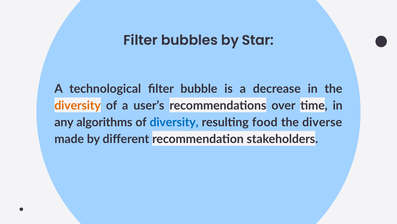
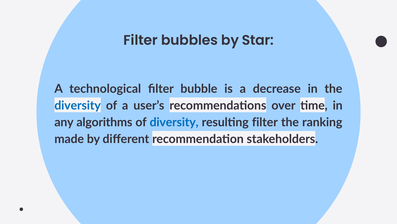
diversity colour: orange -> blue (78, 105)
resulting food: food -> filter (265, 122)
diverse: diverse -> ranking (322, 122)
